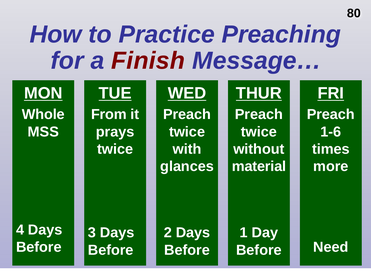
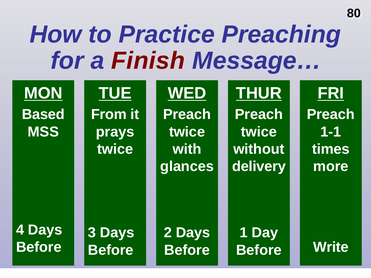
Whole: Whole -> Based (43, 115)
1-6: 1-6 -> 1-1 (331, 132)
material: material -> delivery (259, 167)
Need: Need -> Write (331, 247)
